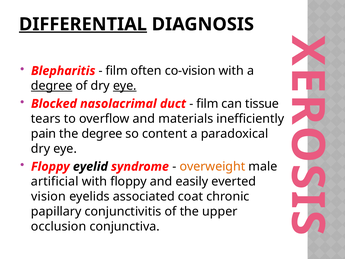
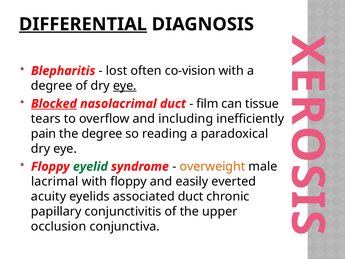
film: film -> lost (117, 71)
degree underline: present -> none (52, 86)
Blocked underline: none -> present (54, 104)
materials: materials -> including (186, 119)
content: content -> reading (165, 134)
eyelid colour: black -> green (90, 166)
artificial: artificial -> lacrimal (55, 181)
vision: vision -> acuity (49, 196)
associated coat: coat -> duct (191, 196)
